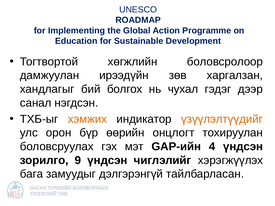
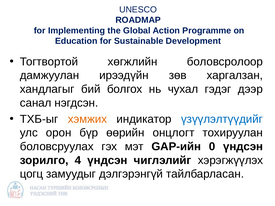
үзүүлэлтүүдийг colour: orange -> blue (222, 119)
4: 4 -> 0 (212, 147)
9: 9 -> 4 (78, 160)
бага: бага -> цогц (32, 174)
